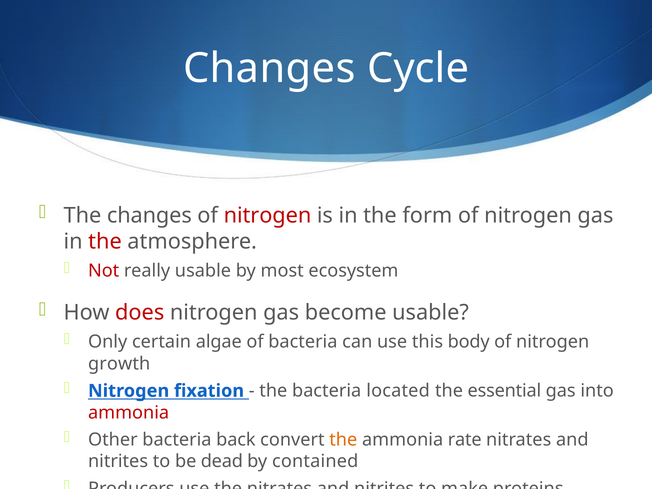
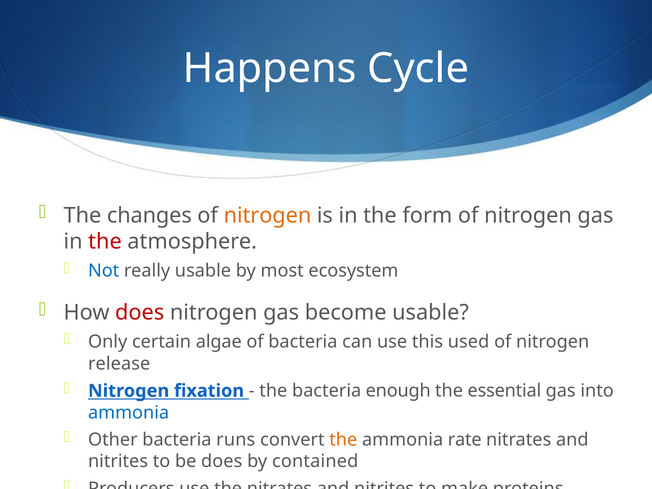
Changes: Changes -> Happens (270, 68)
nitrogen colour: red -> orange (267, 215)
Not colour: red -> blue (104, 271)
body: body -> used (469, 342)
growth: growth -> release (119, 364)
located: located -> enough (398, 391)
ammonia colour: red -> blue (129, 413)
back: back -> runs (236, 440)
be dead: dead -> does (222, 462)
